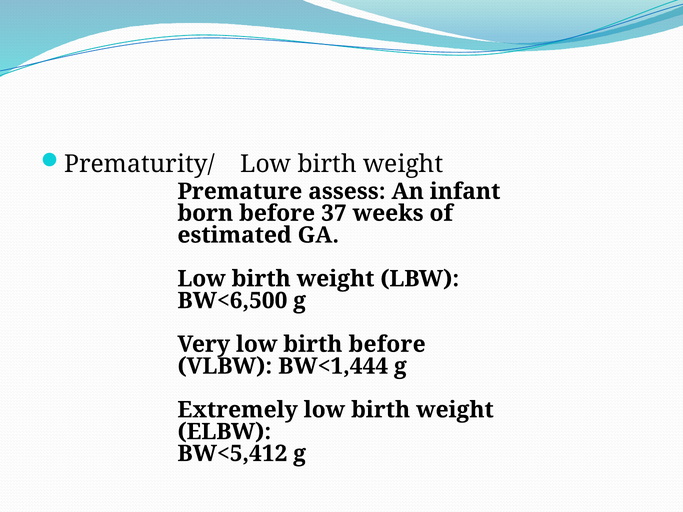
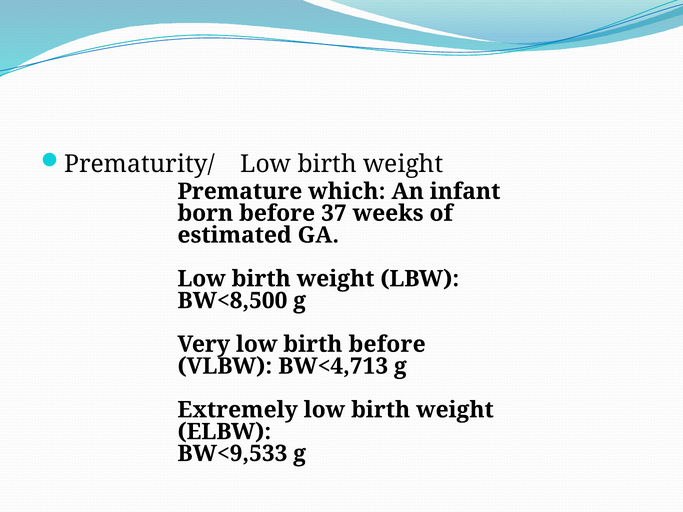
assess: assess -> which (347, 191)
BW<6,500: BW<6,500 -> BW<8,500 (232, 301)
BW<1,444: BW<1,444 -> BW<4,713 (333, 366)
BW<5,412: BW<5,412 -> BW<9,533 (232, 454)
